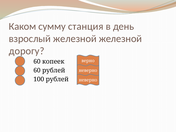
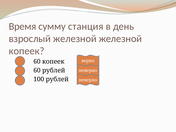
Каком: Каком -> Время (22, 26)
дорогу: дорогу -> копеек (27, 51)
